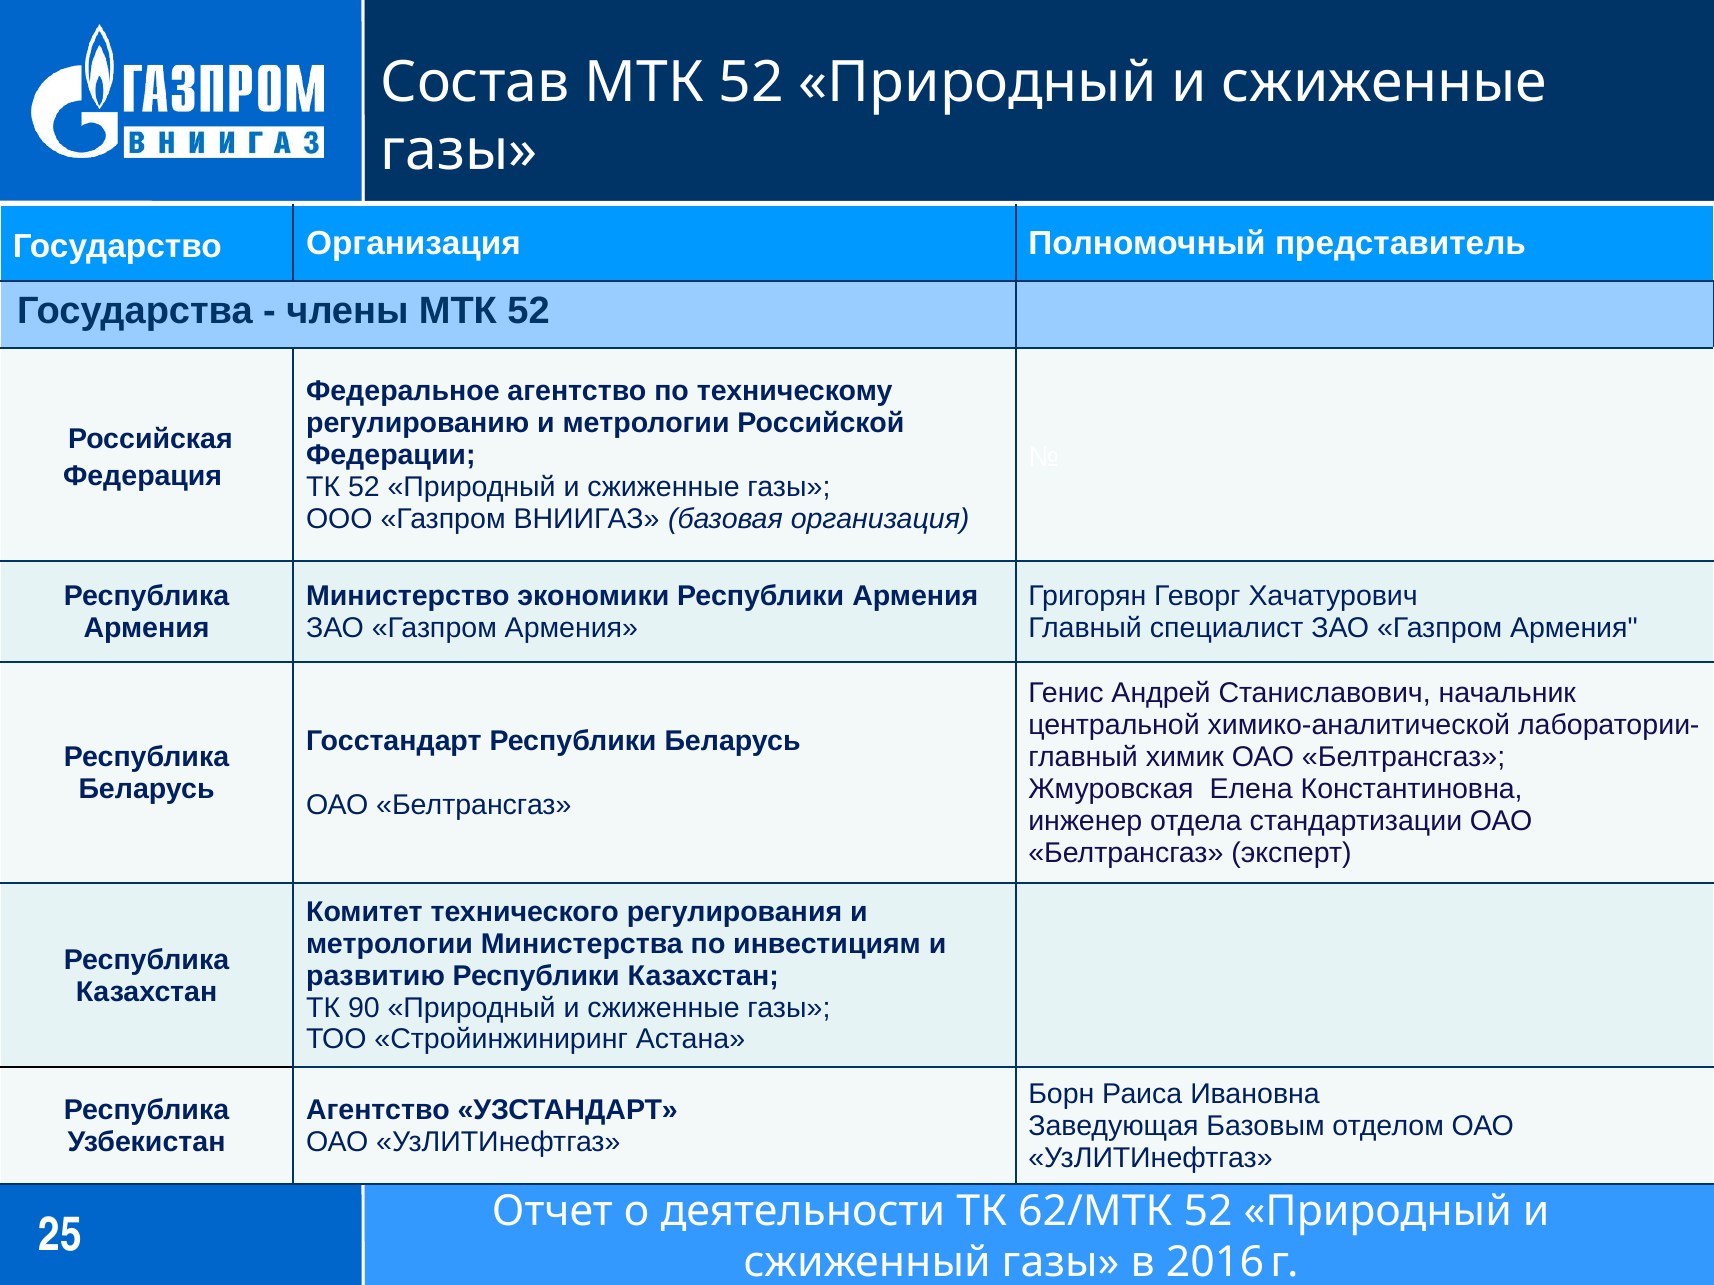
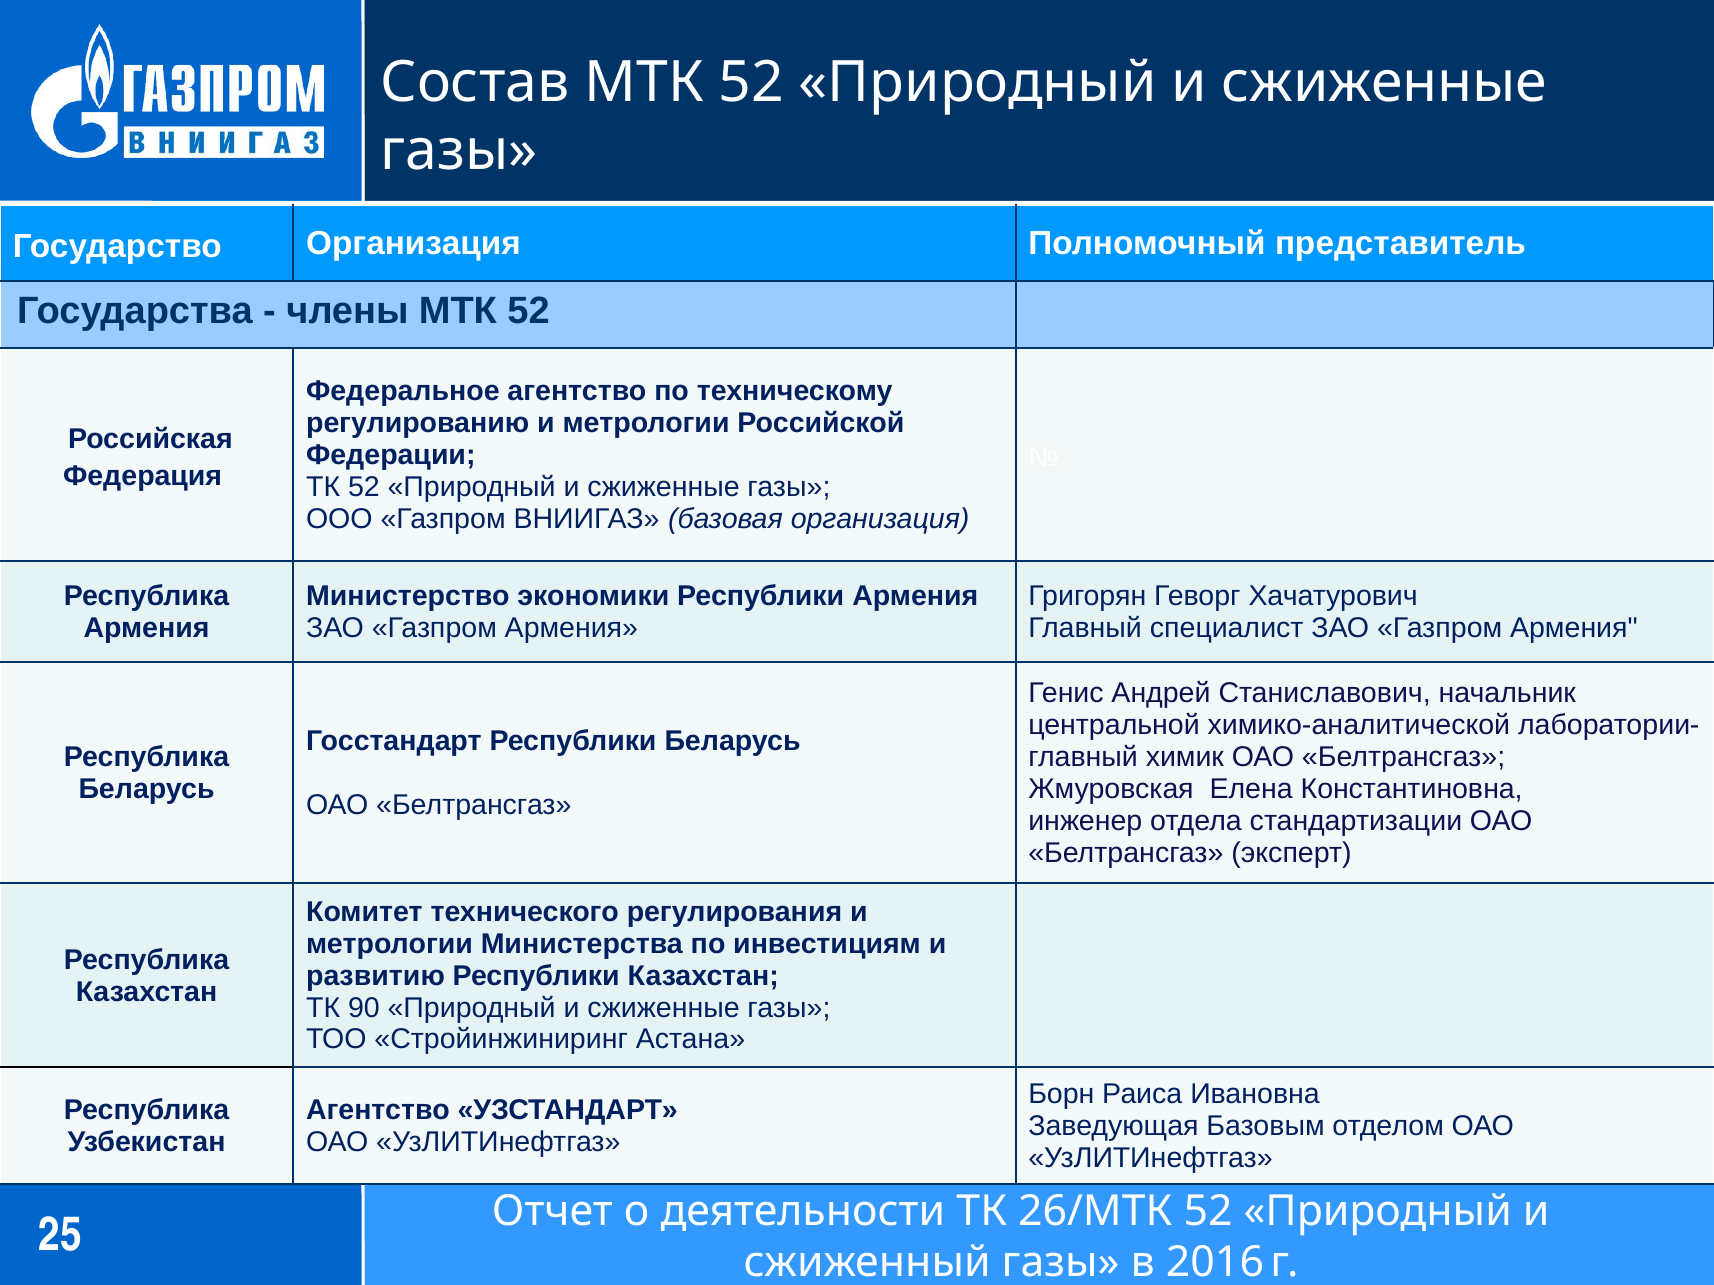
62/МТК: 62/МТК -> 26/МТК (1095, 1212)
